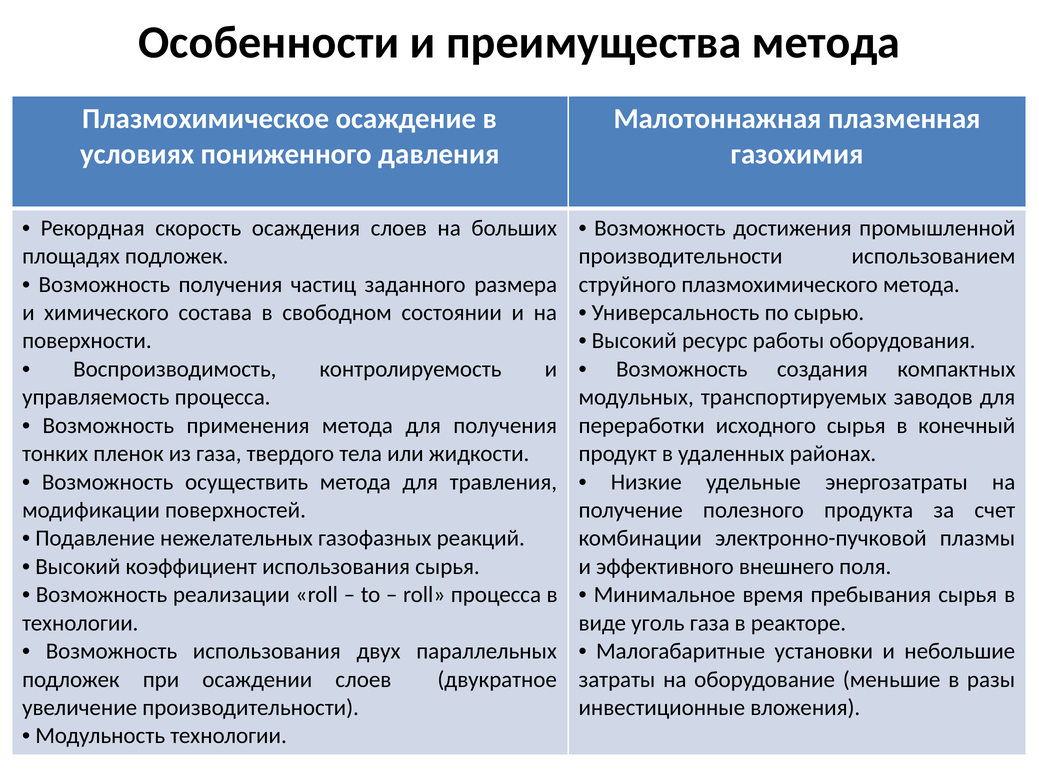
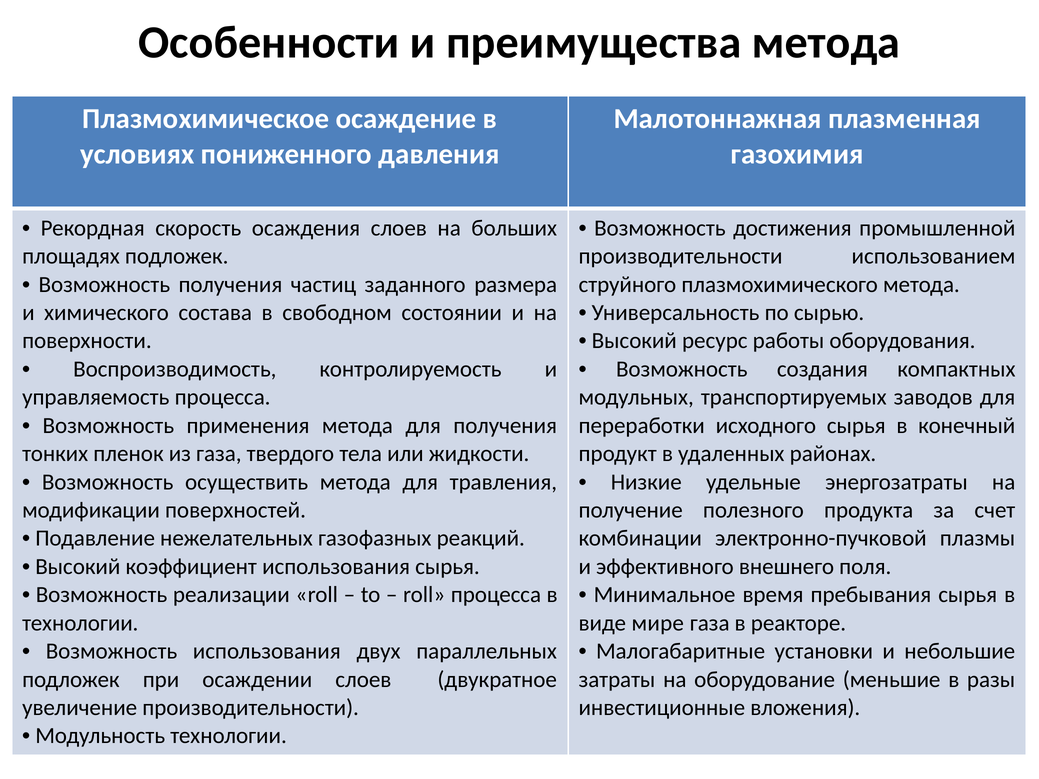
уголь: уголь -> мире (658, 623)
